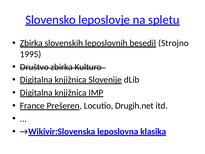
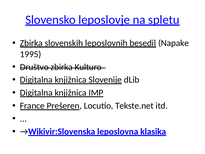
Strojno: Strojno -> Napake (174, 43)
Drugih.net: Drugih.net -> Tekste.net (134, 106)
